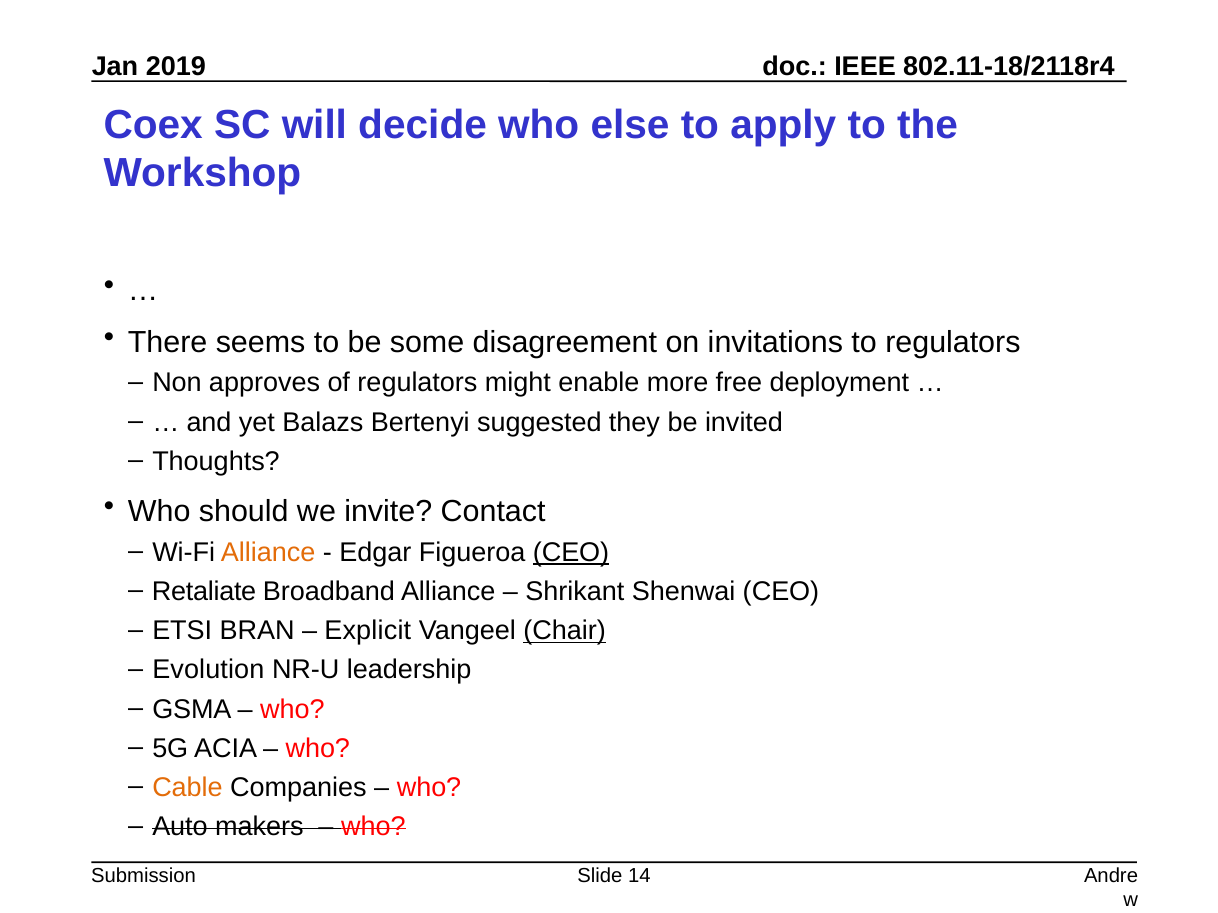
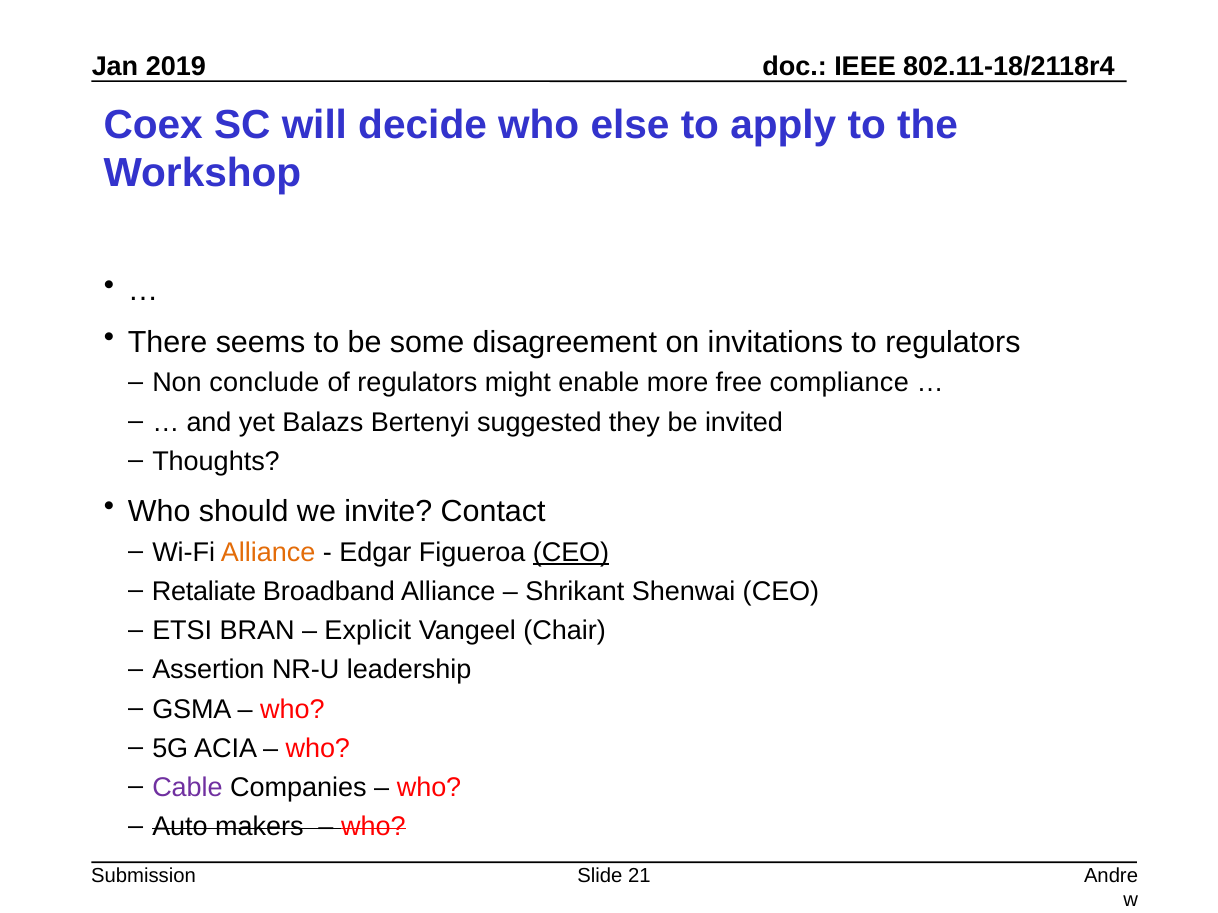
approves: approves -> conclude (264, 383)
deployment: deployment -> compliance (839, 383)
Chair underline: present -> none (565, 631)
Evolution: Evolution -> Assertion (208, 670)
Cable colour: orange -> purple (187, 788)
14: 14 -> 21 (639, 876)
